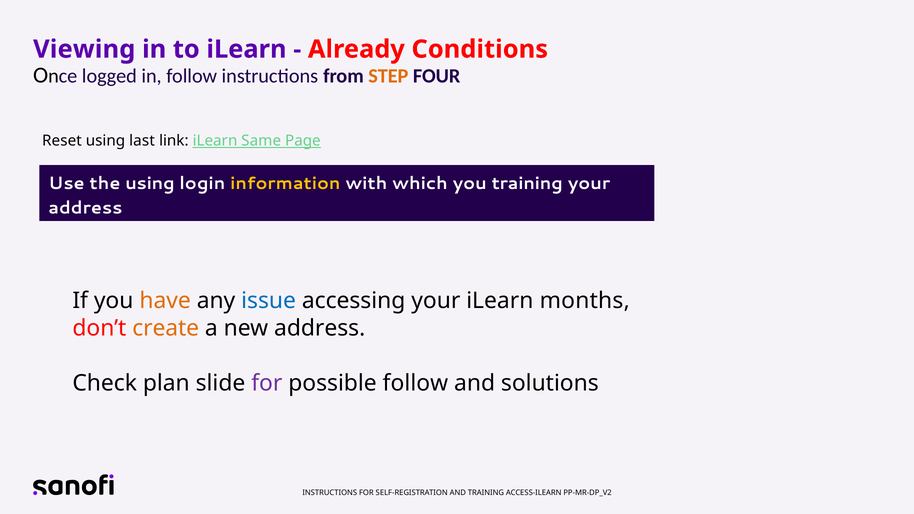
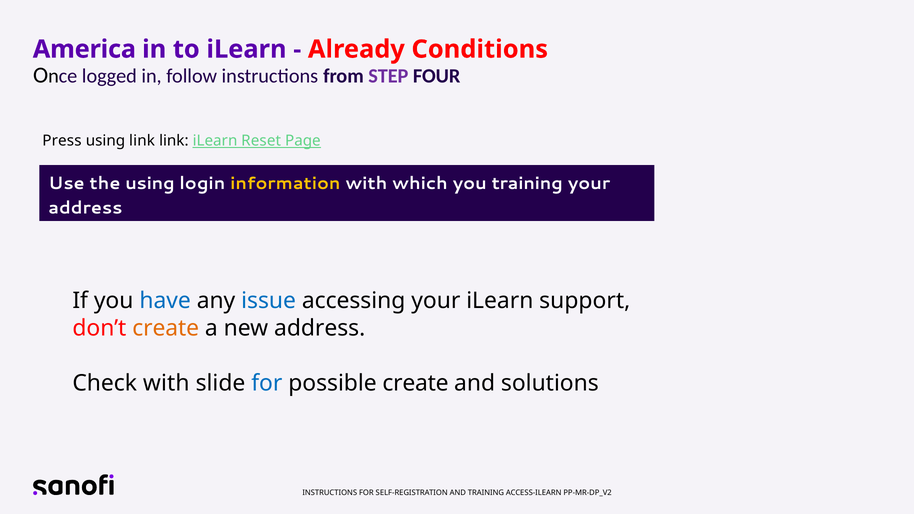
Viewing: Viewing -> America (84, 49)
STEP colour: orange -> purple (388, 76)
Reset: Reset -> Press (62, 141)
using last: last -> link (142, 141)
Same: Same -> Reset (261, 141)
have colour: orange -> blue (165, 301)
months: months -> support (585, 301)
Check plan: plan -> with (166, 383)
for colour: purple -> blue (267, 383)
possible follow: follow -> create (416, 383)
